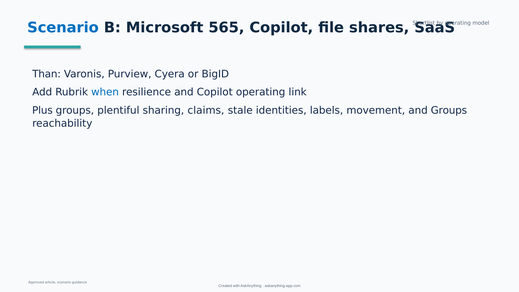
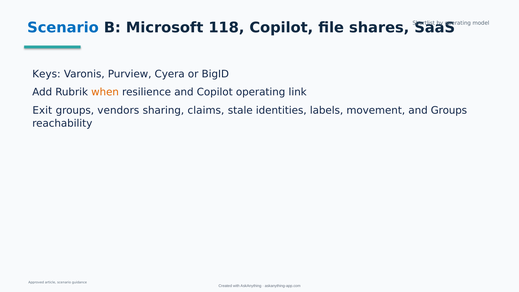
565: 565 -> 118 (226, 28)
Than: Than -> Keys (46, 74)
when colour: blue -> orange (105, 92)
Plus: Plus -> Exit (42, 110)
plentiful: plentiful -> vendors (118, 110)
